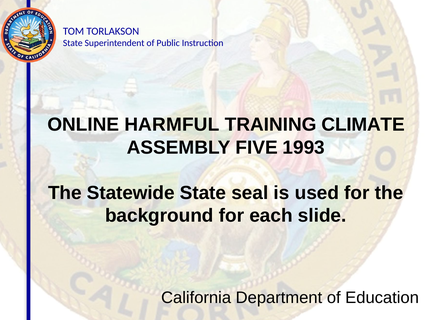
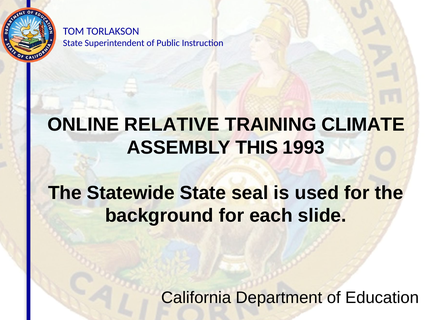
HARMFUL: HARMFUL -> RELATIVE (172, 125)
FIVE: FIVE -> THIS (257, 148)
